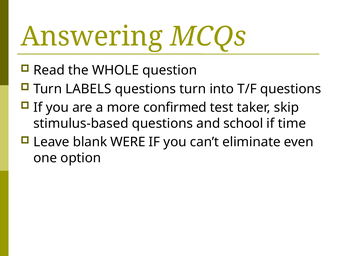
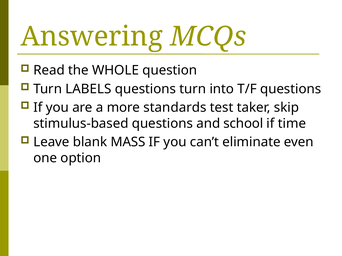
confirmed: confirmed -> standards (175, 108)
WERE: WERE -> MASS (128, 142)
